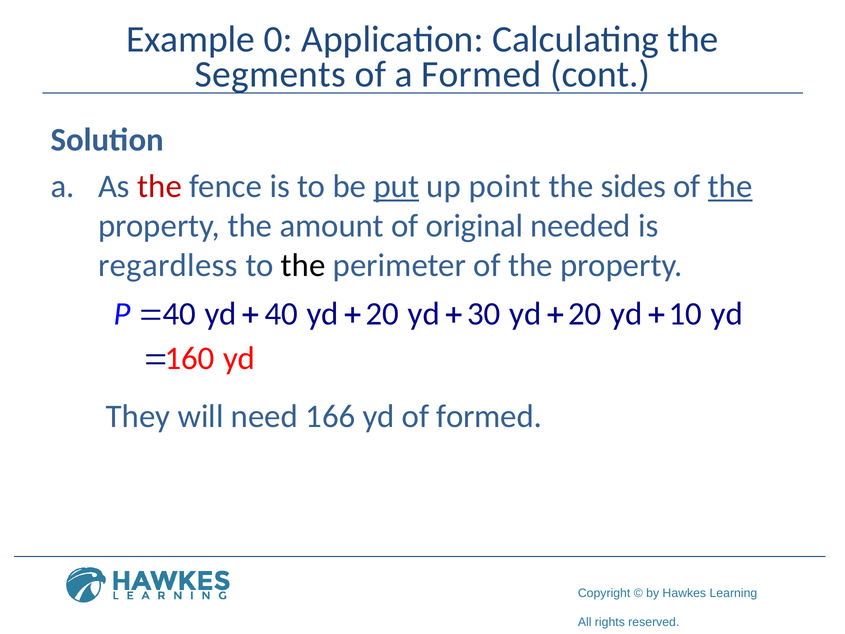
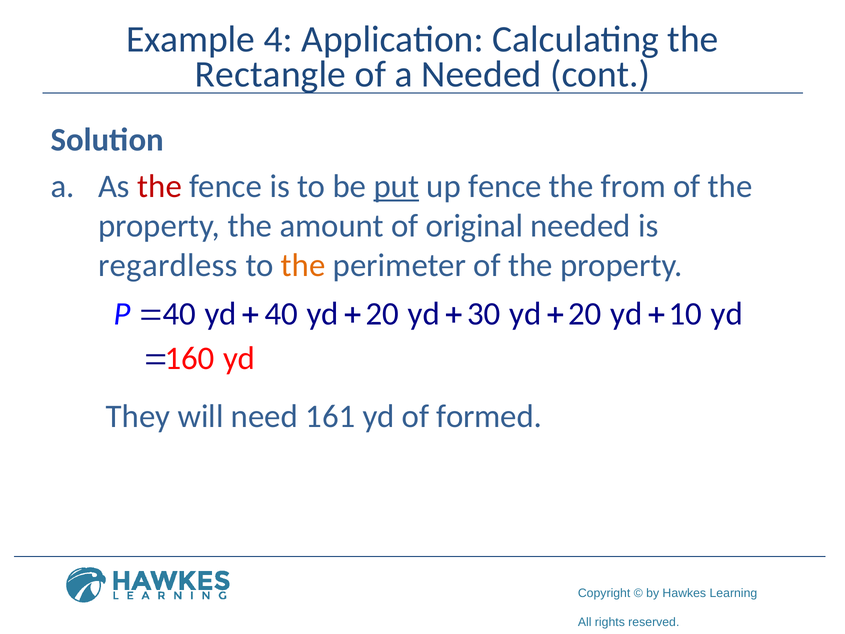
0: 0 -> 4 (278, 39)
Segments: Segments -> Rectangle (270, 74)
a Formed: Formed -> Needed (481, 74)
up point: point -> fence (505, 186)
sides: sides -> from (633, 186)
the underline: present -> none (730, 186)
the colour: black -> orange (303, 265)
166: 166 -> 161 (330, 416)
